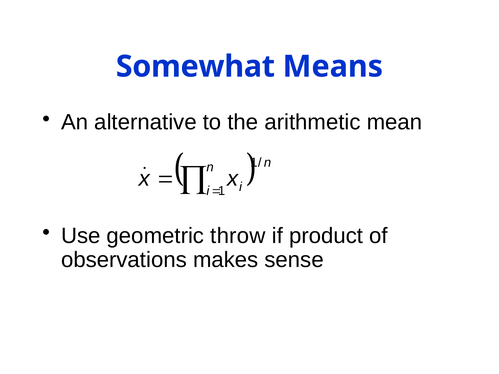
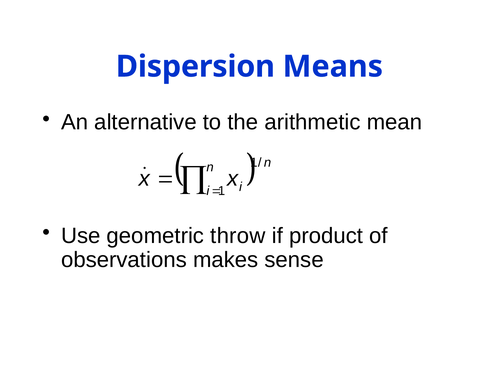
Somewhat: Somewhat -> Dispersion (195, 67)
